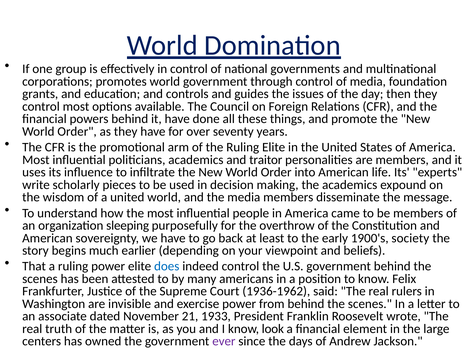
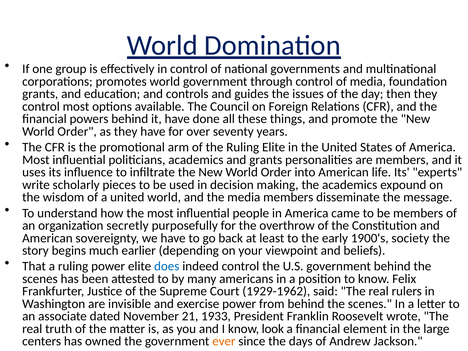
and traitor: traitor -> grants (266, 160)
sleeping: sleeping -> secretly (128, 226)
1936-1962: 1936-1962 -> 1929-1962 (276, 291)
ever colour: purple -> orange (224, 341)
